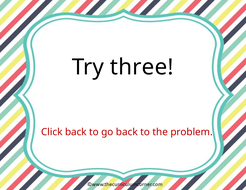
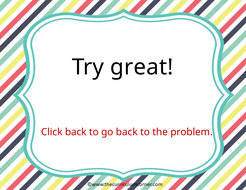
three: three -> great (142, 67)
